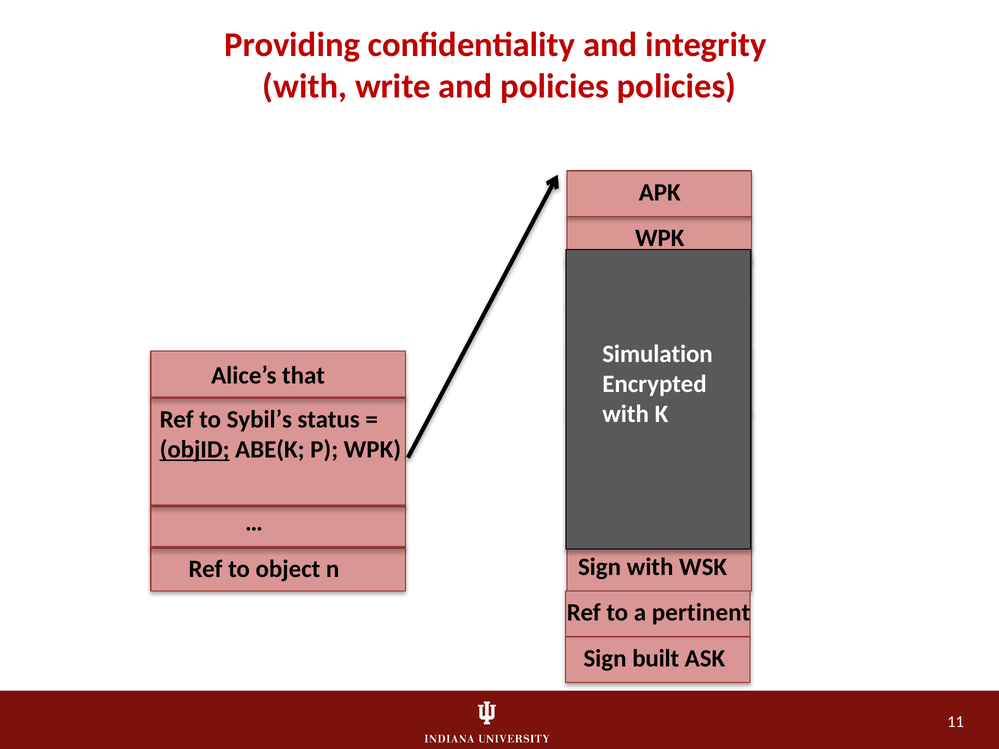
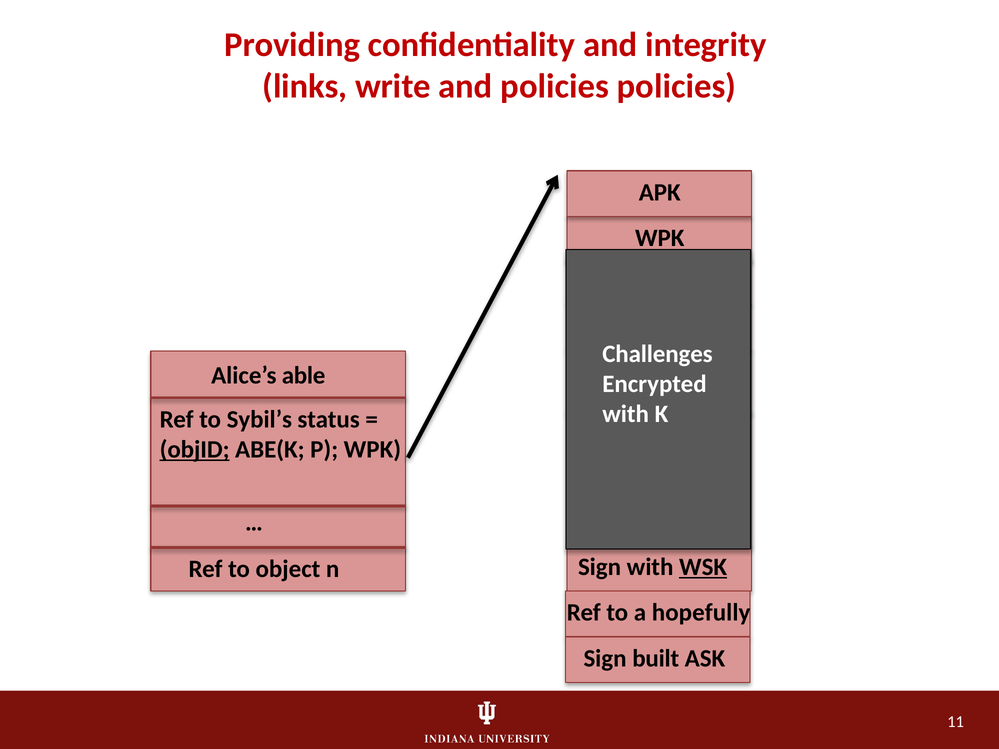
with: with -> links (305, 86)
Simulation: Simulation -> Challenges (657, 354)
that: that -> able (304, 376)
WSK underline: none -> present (703, 567)
pertinent: pertinent -> hopefully (701, 613)
